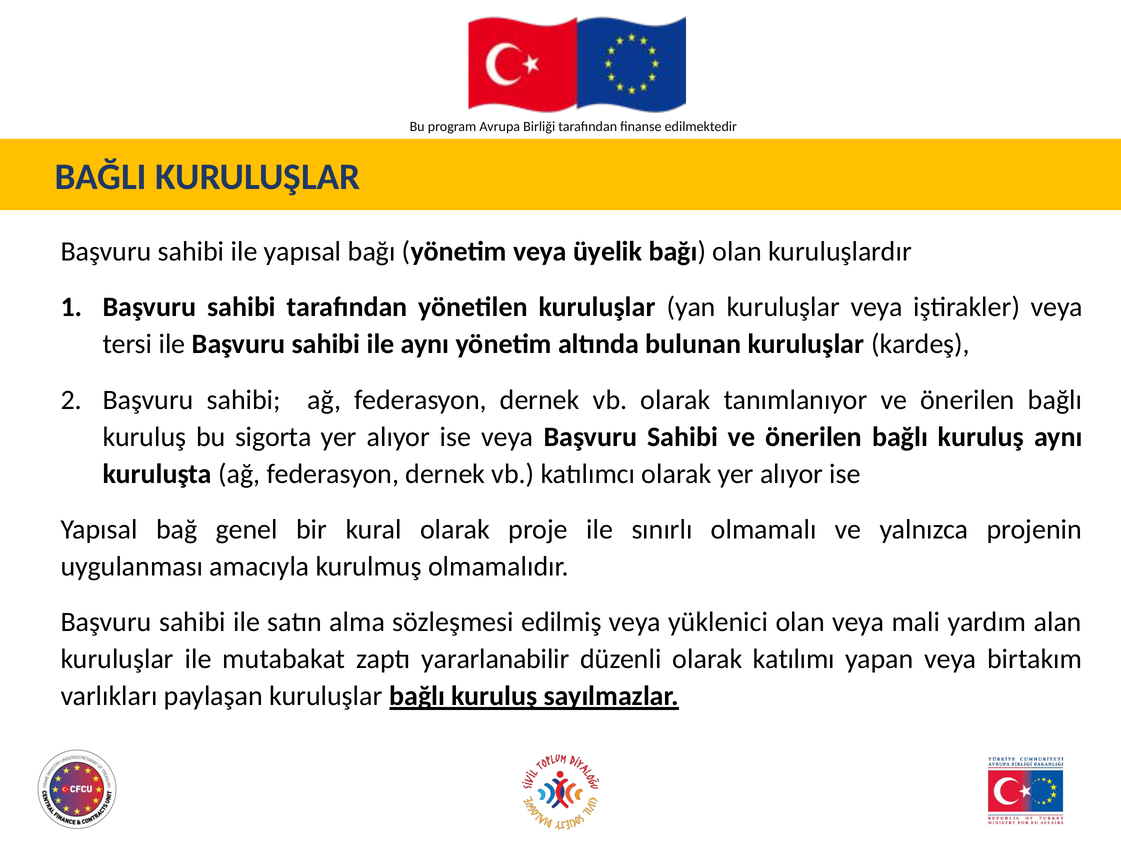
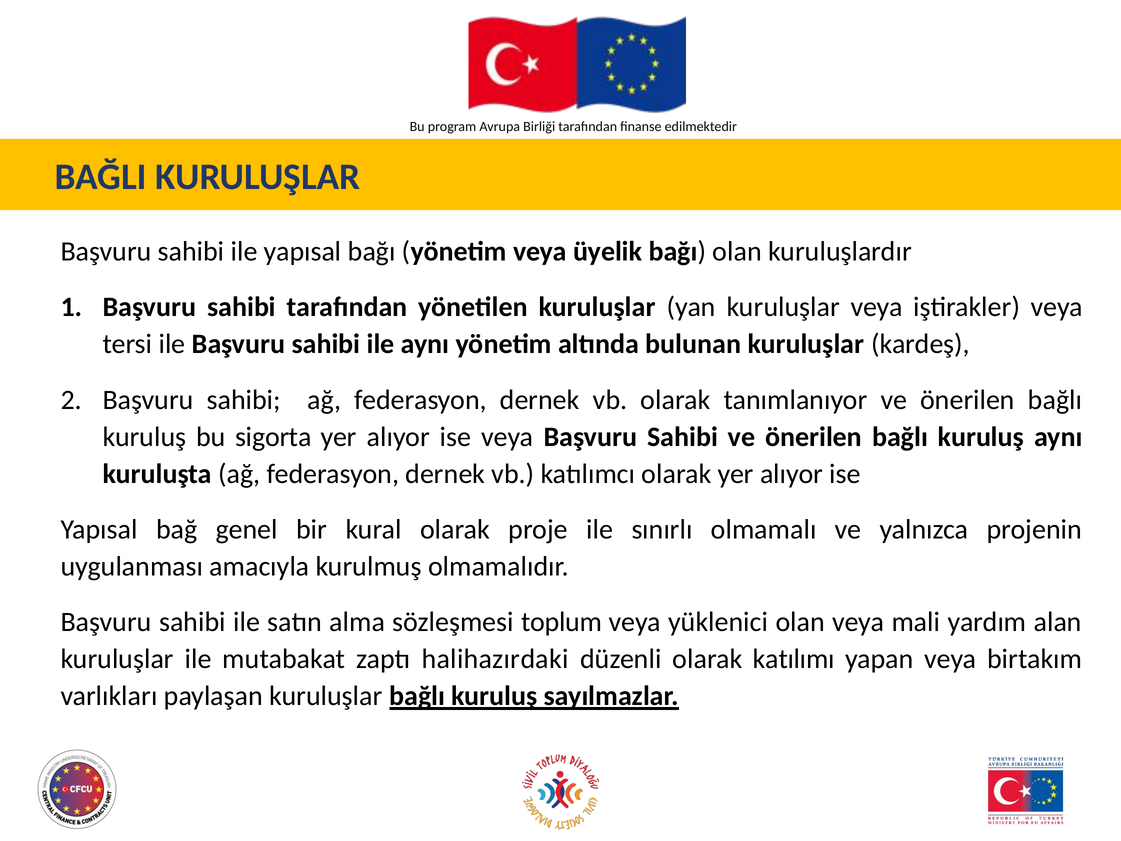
edilmiş: edilmiş -> toplum (561, 622)
yararlanabilir: yararlanabilir -> halihazırdaki (495, 659)
